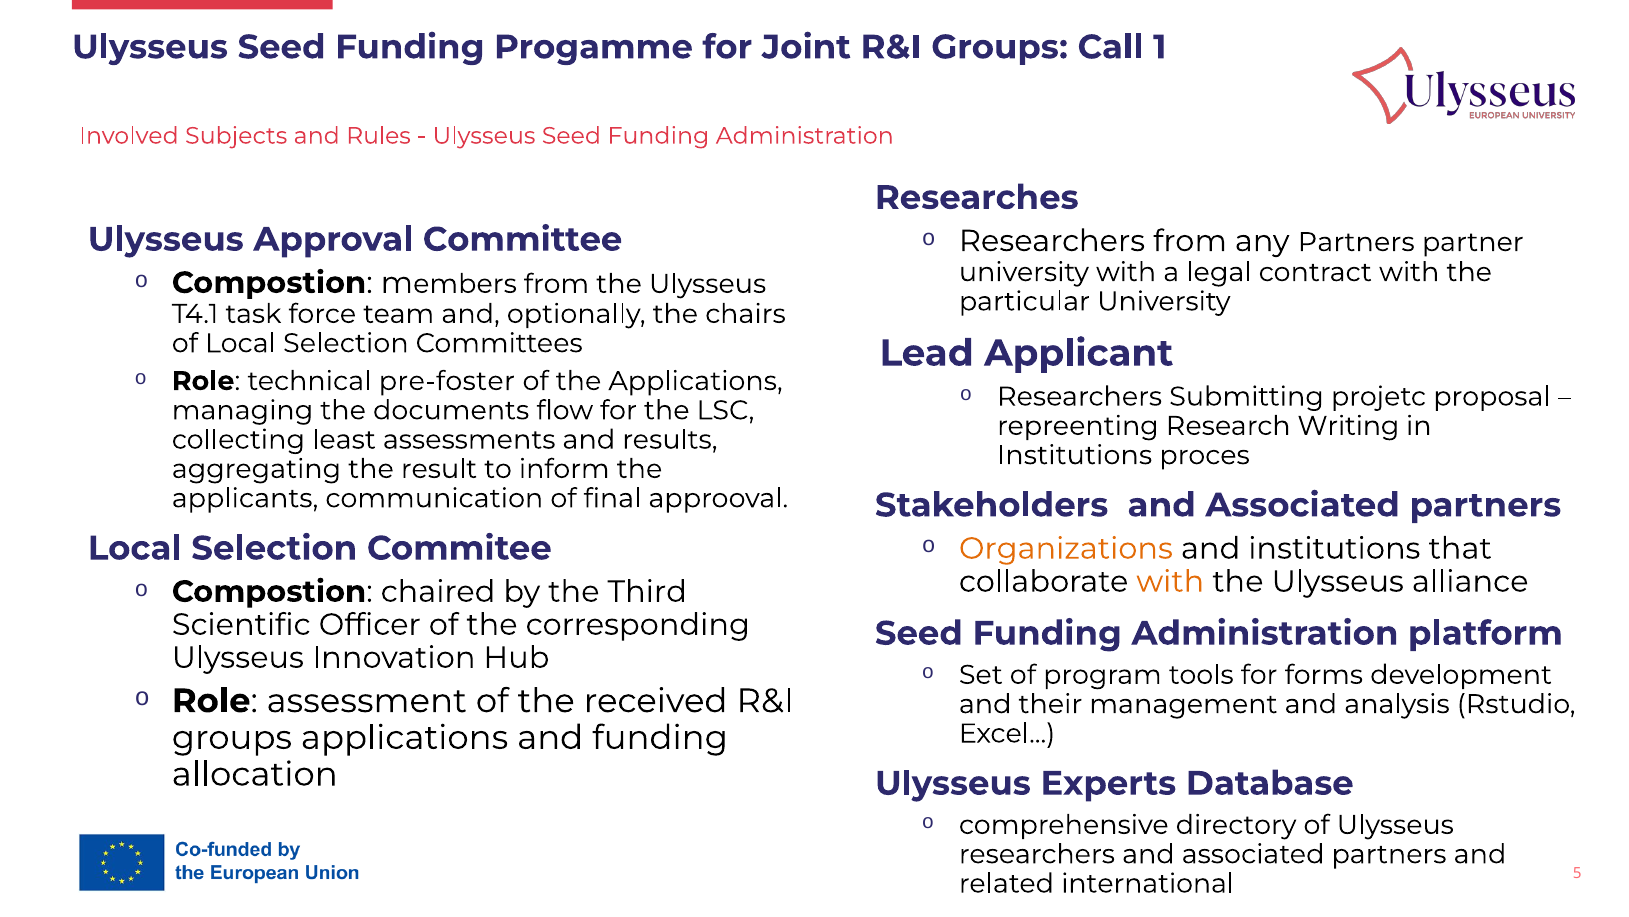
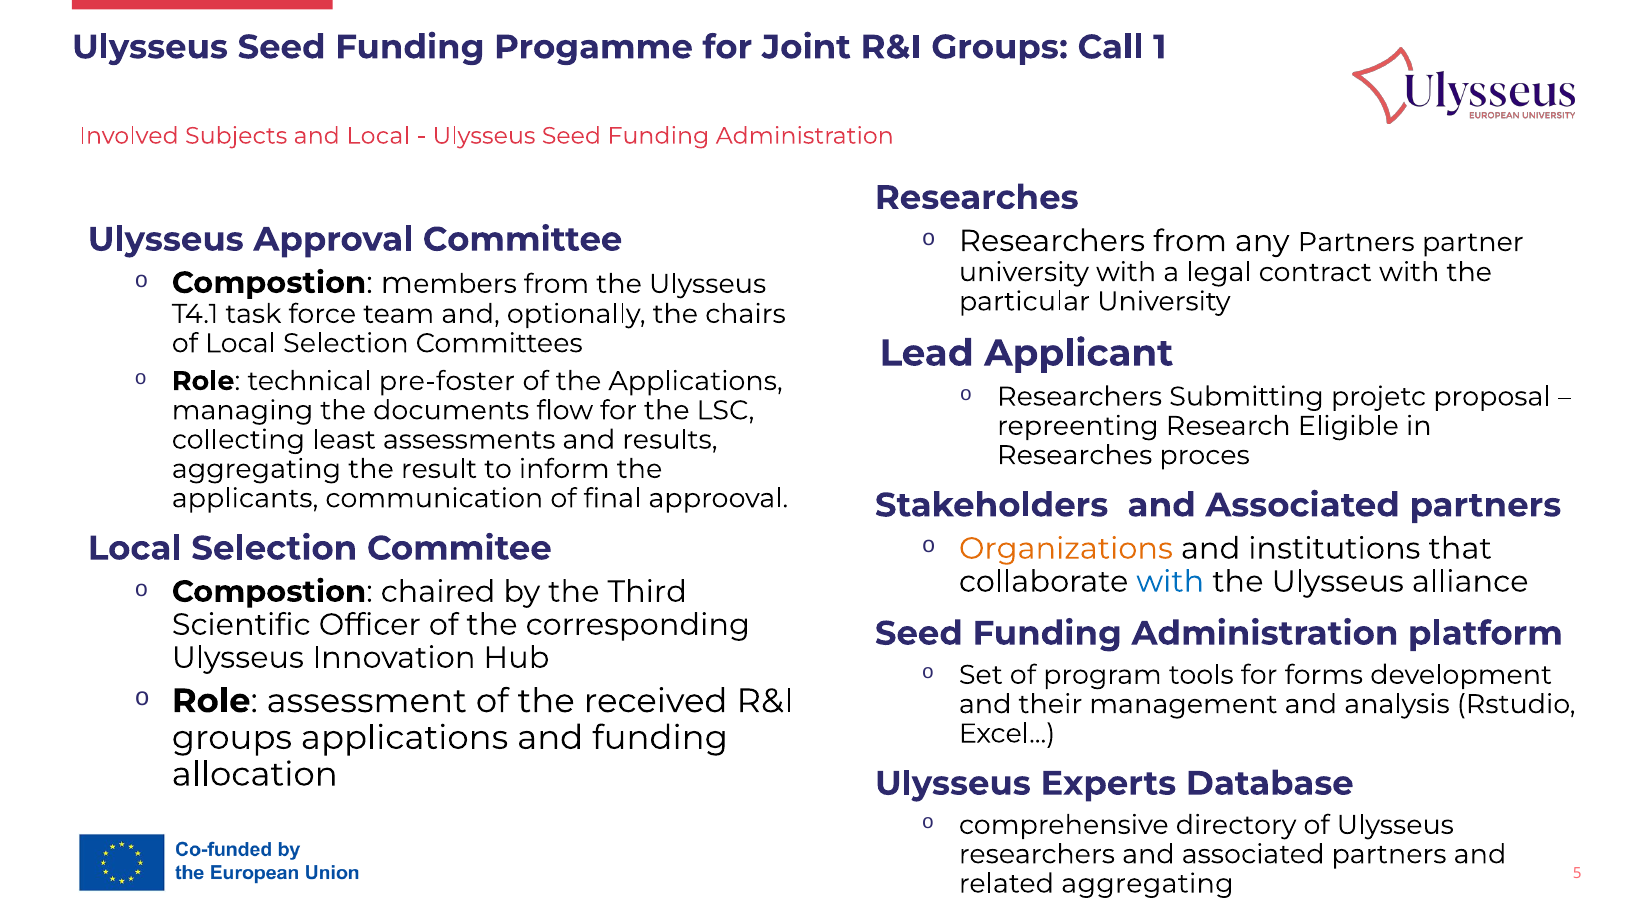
and Rules: Rules -> Local (378, 136)
Writing: Writing -> Eligible (1348, 426)
Institutions: Institutions -> Researches (1075, 455)
with colour: orange -> blue (1170, 581)
related international: international -> aggregating (1147, 883)
